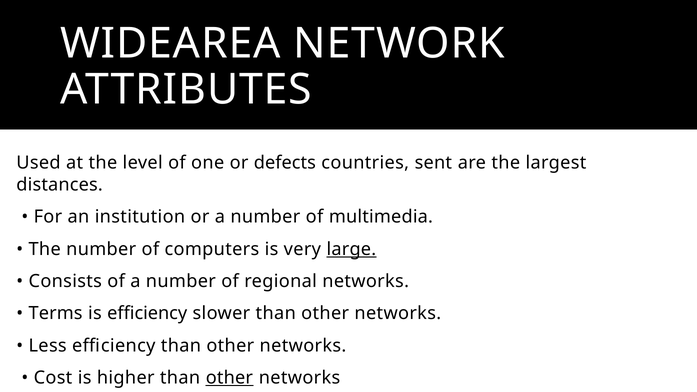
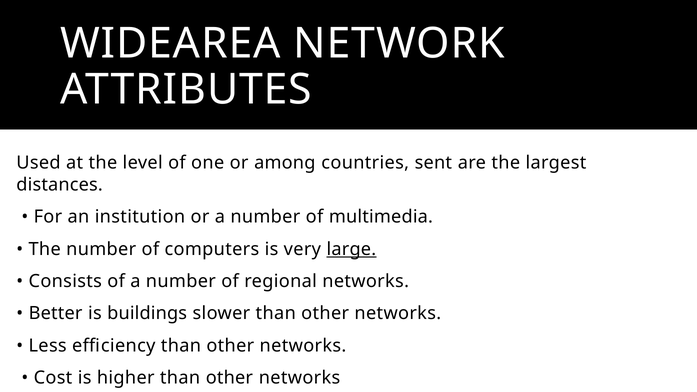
defects: defects -> among (285, 163)
Terms: Terms -> Better (56, 313)
is efficiency: efficiency -> buildings (147, 313)
other underline: present -> none (229, 378)
